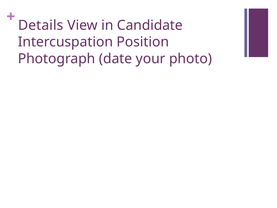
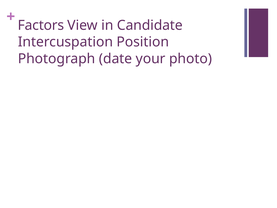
Details: Details -> Factors (41, 25)
